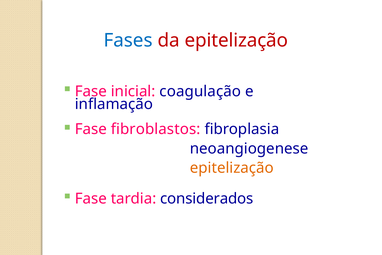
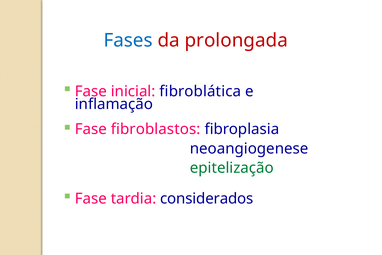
da epitelização: epitelização -> prolongada (236, 40)
coagulação: coagulação -> fibroblática (200, 91)
epitelização colour: orange -> green (232, 168)
